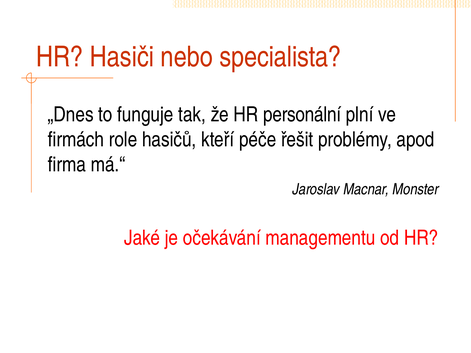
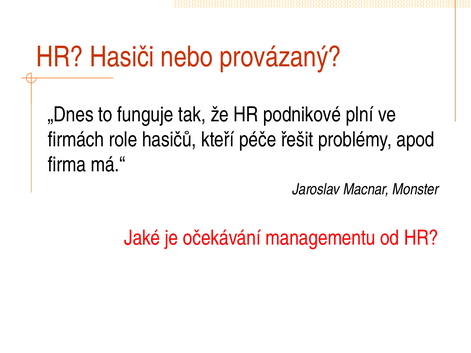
specialista: specialista -> provázaný (280, 57)
personální: personální -> podnikové (302, 115)
